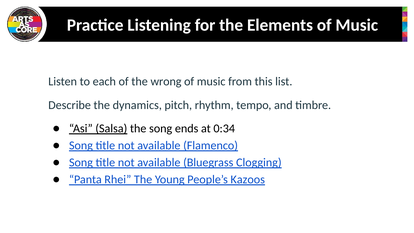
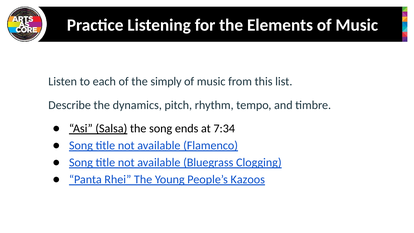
wrong: wrong -> simply (166, 81)
0:34: 0:34 -> 7:34 (224, 129)
